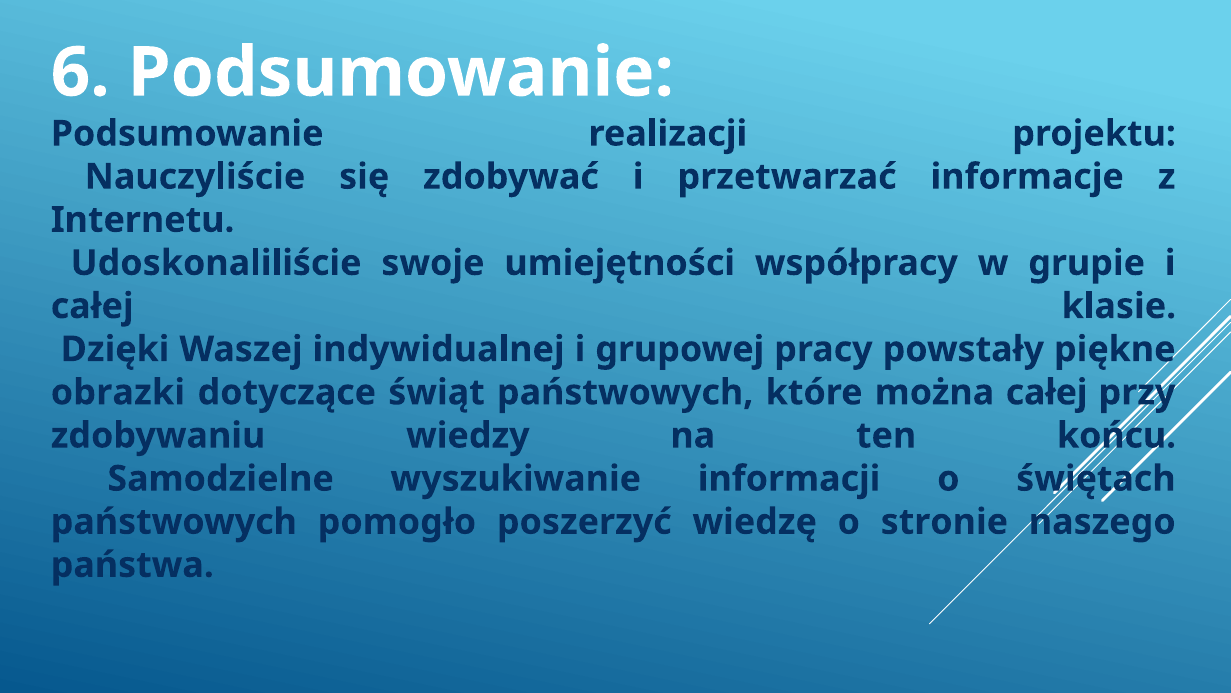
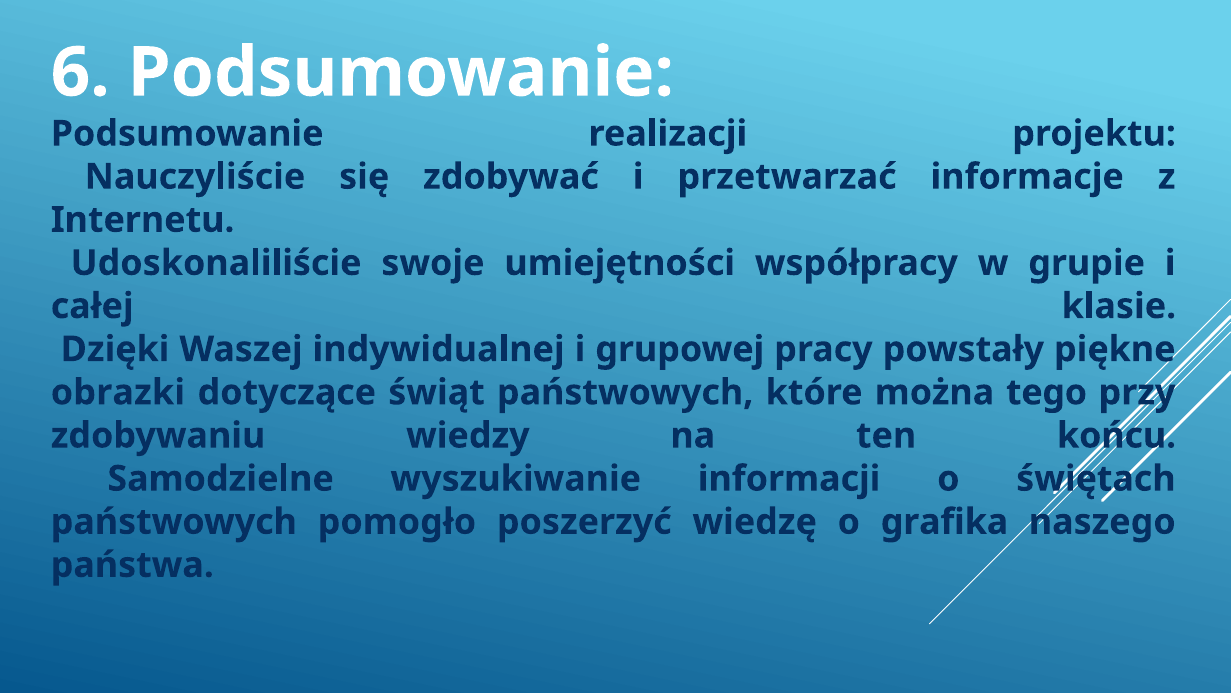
można całej: całej -> tego (1047, 392)
stronie: stronie -> grafika (944, 522)
